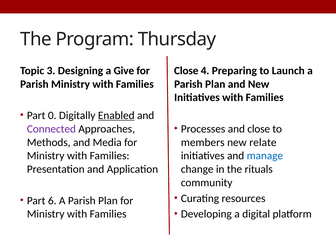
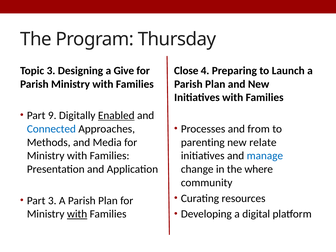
0: 0 -> 9 (52, 115)
and close: close -> from (259, 129)
Connected colour: purple -> blue (51, 129)
members: members -> parenting (203, 142)
rituals: rituals -> where (259, 169)
Part 6: 6 -> 3 (52, 201)
with underline: none -> present (77, 214)
